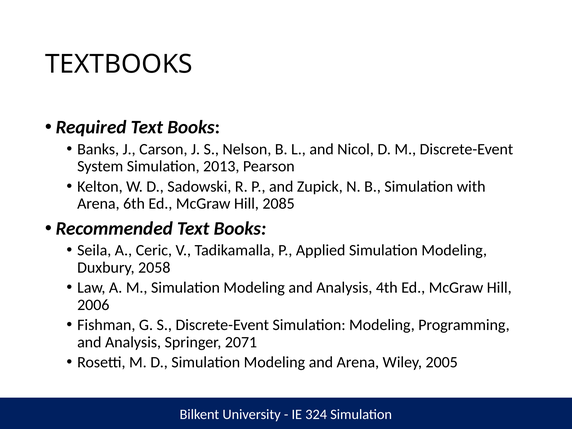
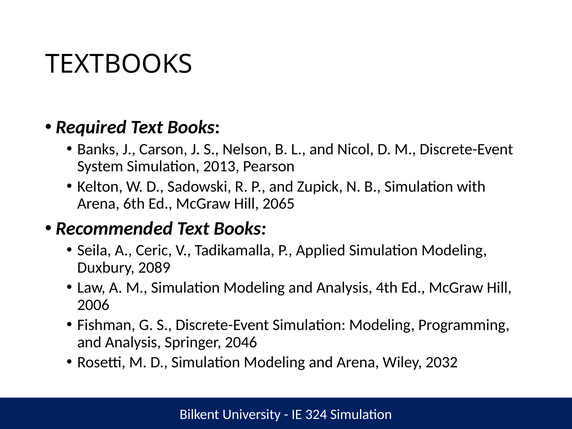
2085: 2085 -> 2065 (279, 204)
2058: 2058 -> 2089 (154, 268)
2071: 2071 -> 2046 (241, 342)
2005: 2005 -> 2032 (442, 362)
